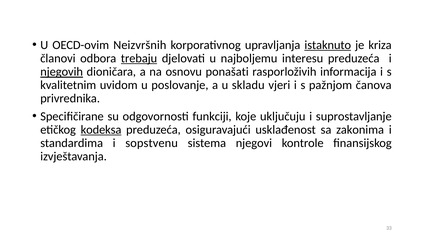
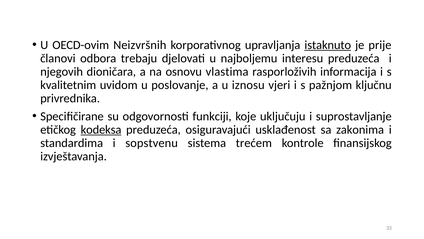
kriza: kriza -> prije (380, 45)
trebaju underline: present -> none (139, 58)
njegovih underline: present -> none (62, 72)
ponašati: ponašati -> vlastima (227, 72)
skladu: skladu -> iznosu (248, 85)
čanova: čanova -> ključnu (374, 85)
njegovi: njegovi -> trećem (254, 143)
